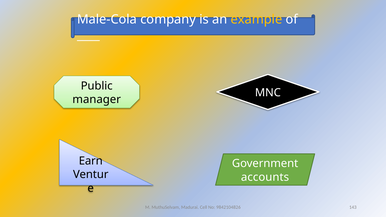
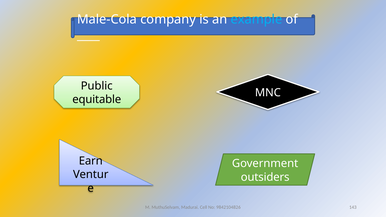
example colour: yellow -> light blue (256, 19)
manager: manager -> equitable (97, 100)
accounts: accounts -> outsiders (265, 177)
